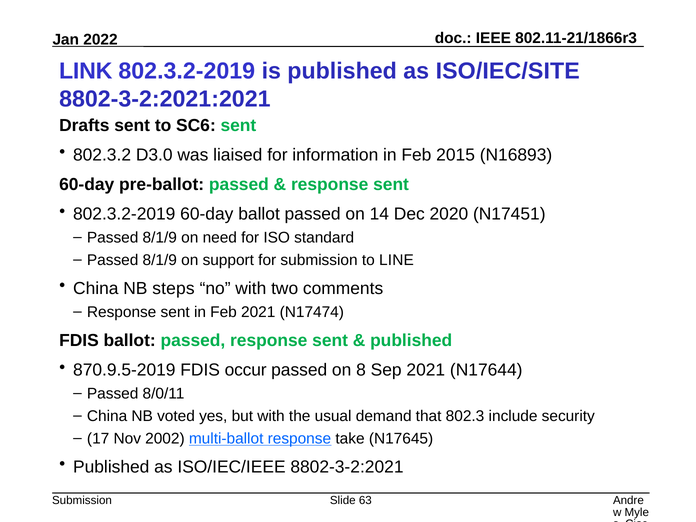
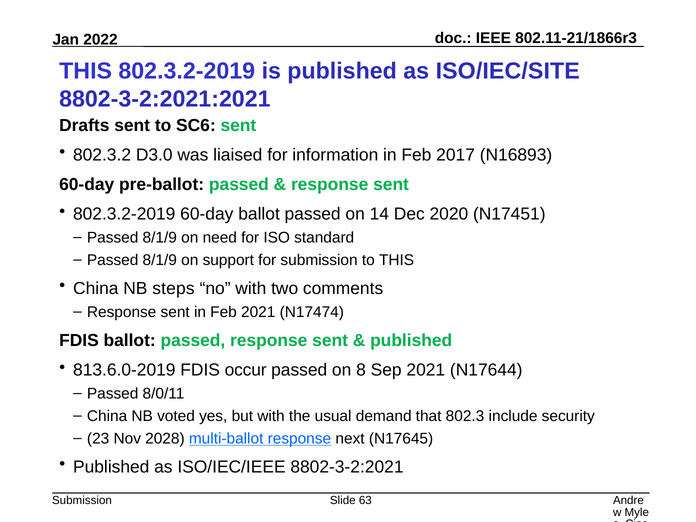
LINK: LINK -> THIS (86, 71)
2015: 2015 -> 2017 (456, 155)
to LINE: LINE -> THIS (397, 260)
870.9.5-2019: 870.9.5-2019 -> 813.6.0-2019 (124, 370)
17: 17 -> 23 (98, 438)
2002: 2002 -> 2028 (165, 438)
take: take -> next (350, 438)
